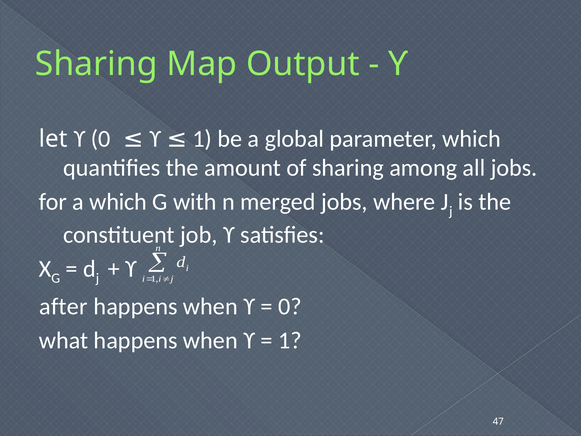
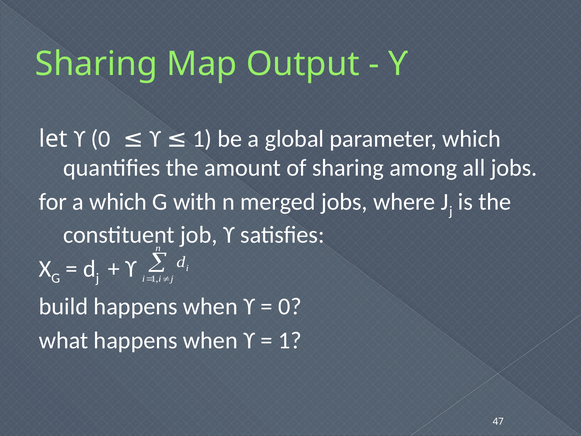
after: after -> build (64, 306)
